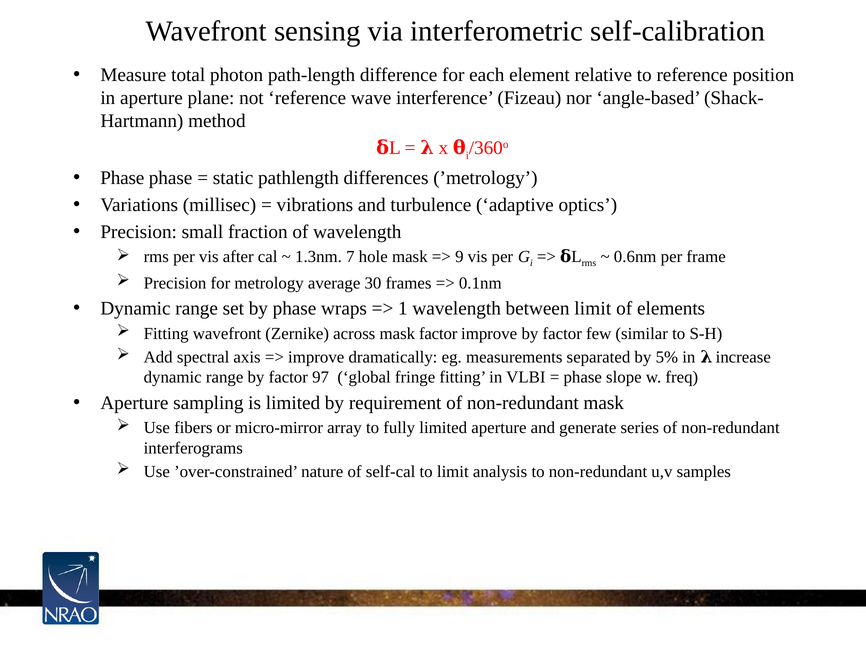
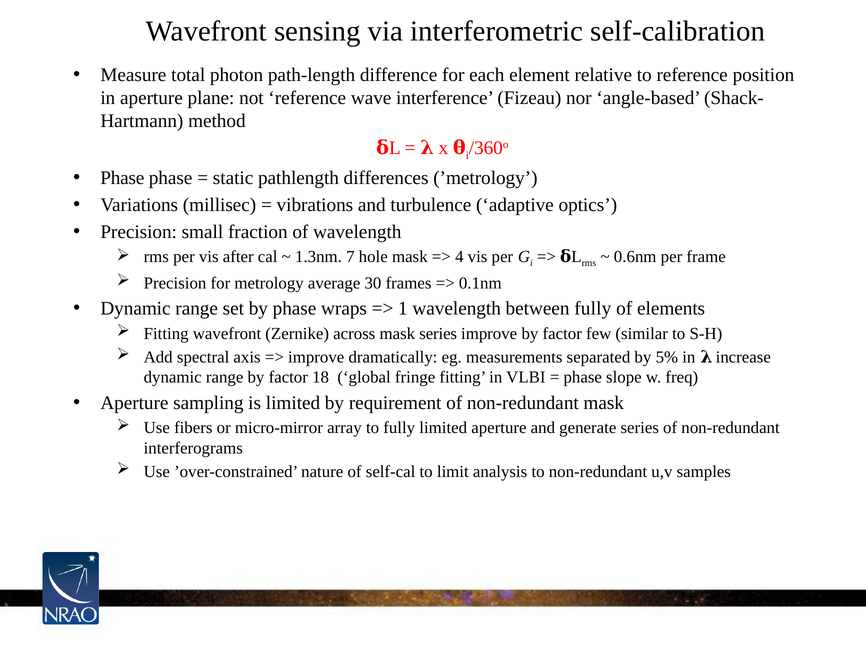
9: 9 -> 4 (459, 257)
between limit: limit -> fully (593, 309)
mask factor: factor -> series (438, 334)
97: 97 -> 18 (321, 378)
